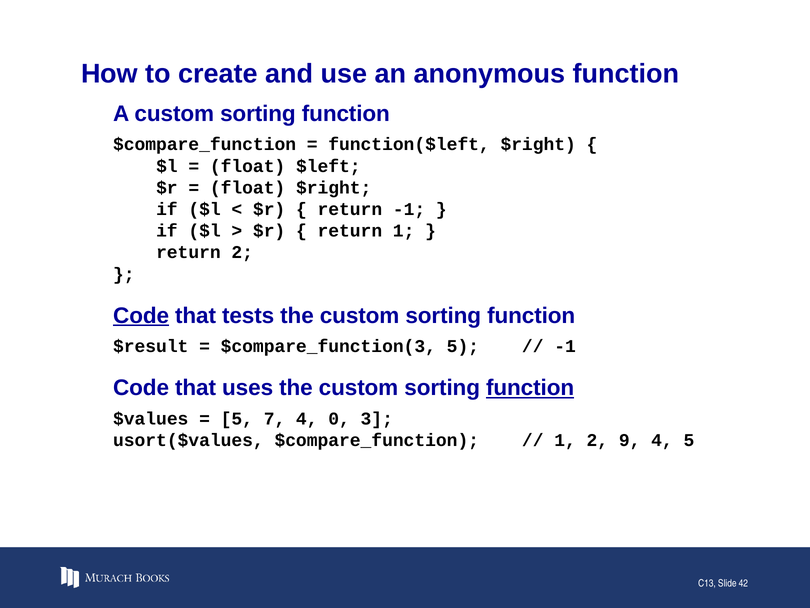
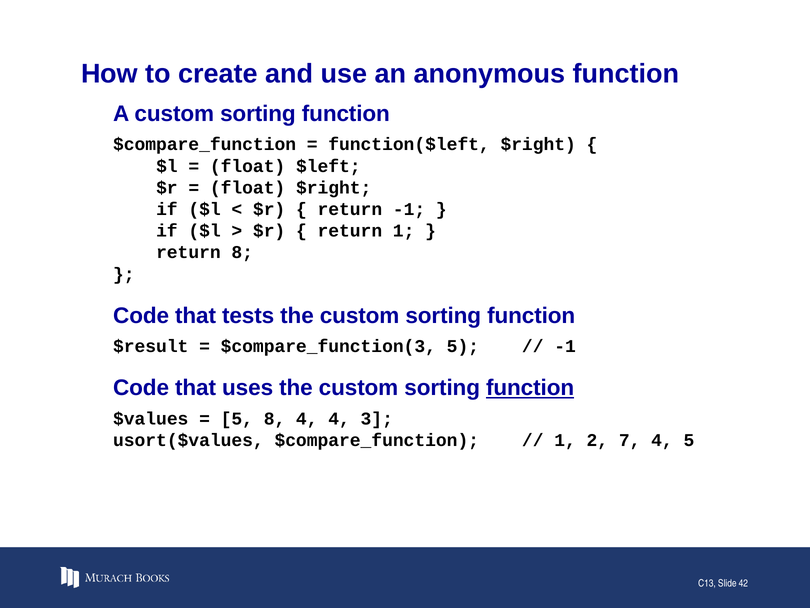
return 2: 2 -> 8 (242, 252)
Code underline: present -> none (141, 315)
5 7: 7 -> 8 (275, 418)
4 0: 0 -> 4 (339, 418)
9: 9 -> 7 (630, 440)
